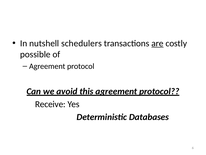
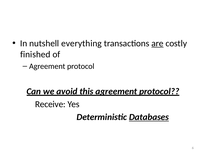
schedulers: schedulers -> everything (82, 43)
possible: possible -> finished (35, 54)
Databases underline: none -> present (149, 117)
